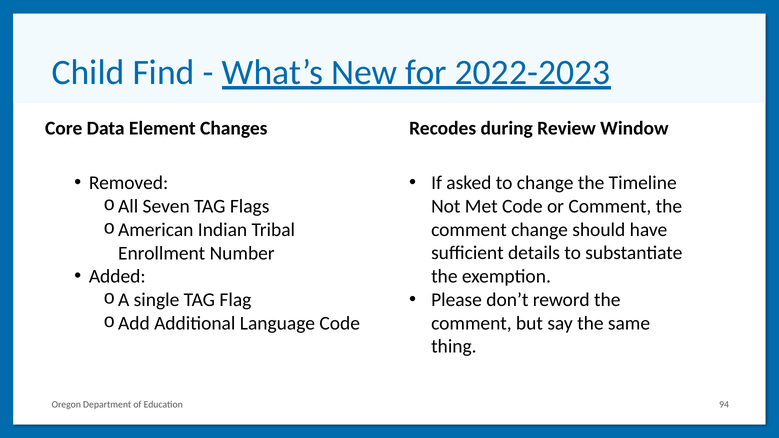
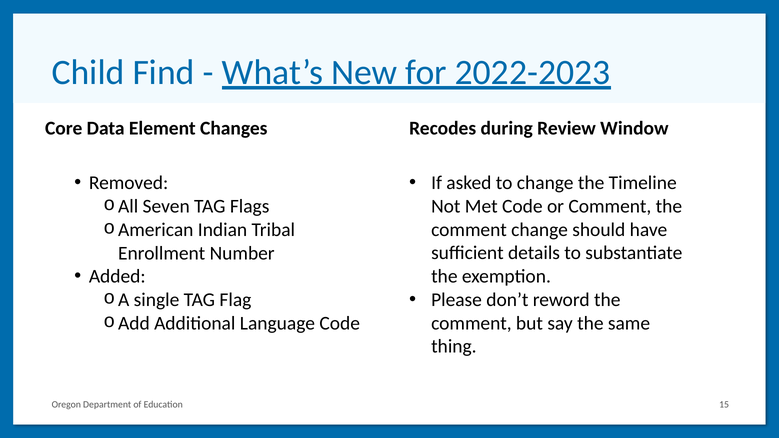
94: 94 -> 15 (724, 405)
